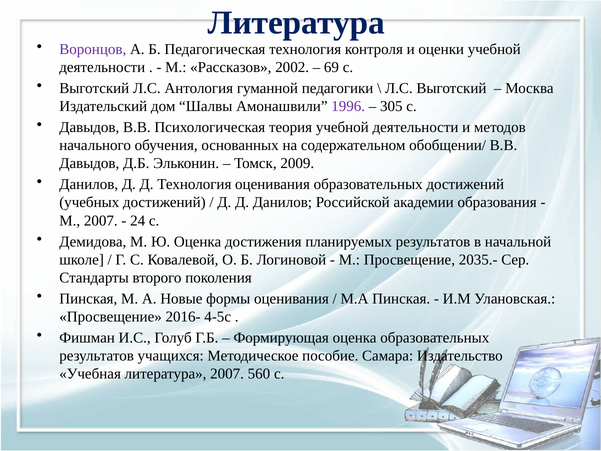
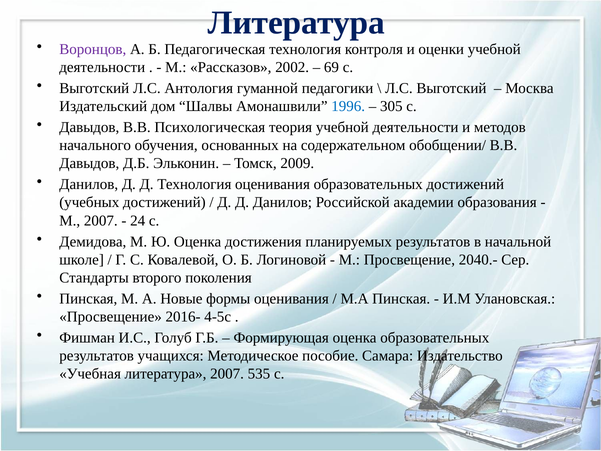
1996 colour: purple -> blue (348, 106)
2035.-: 2035.- -> 2040.- (478, 259)
560: 560 -> 535 (259, 374)
